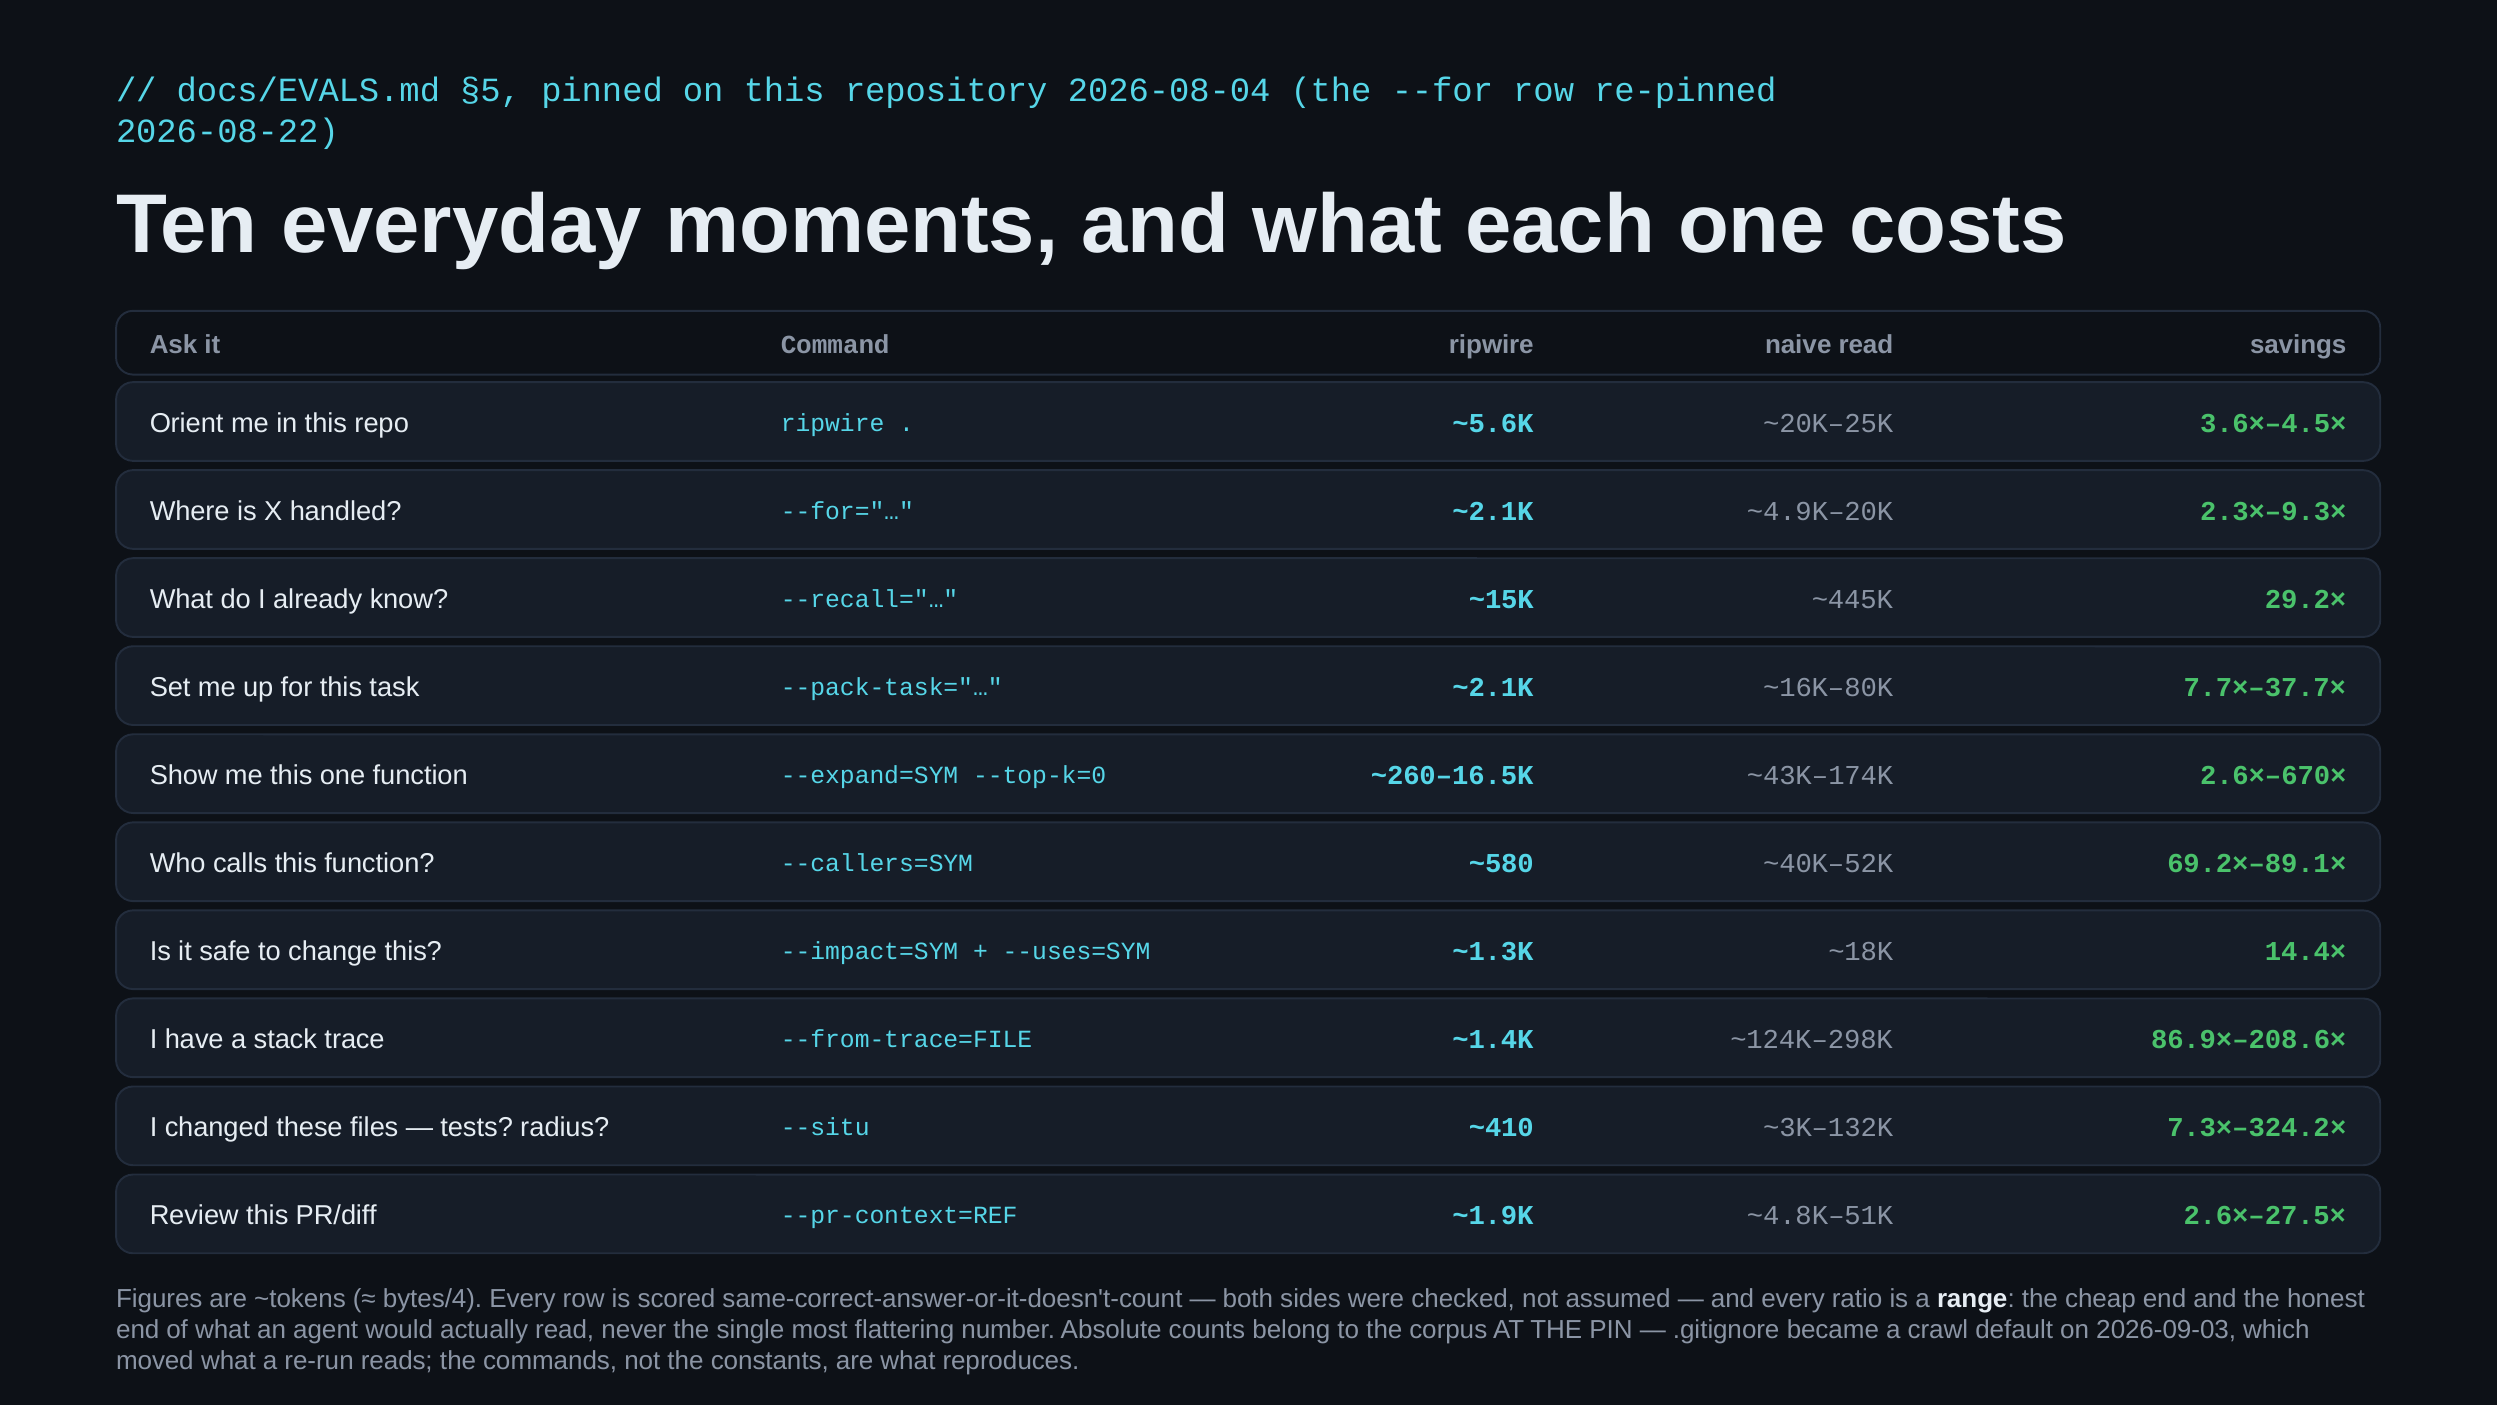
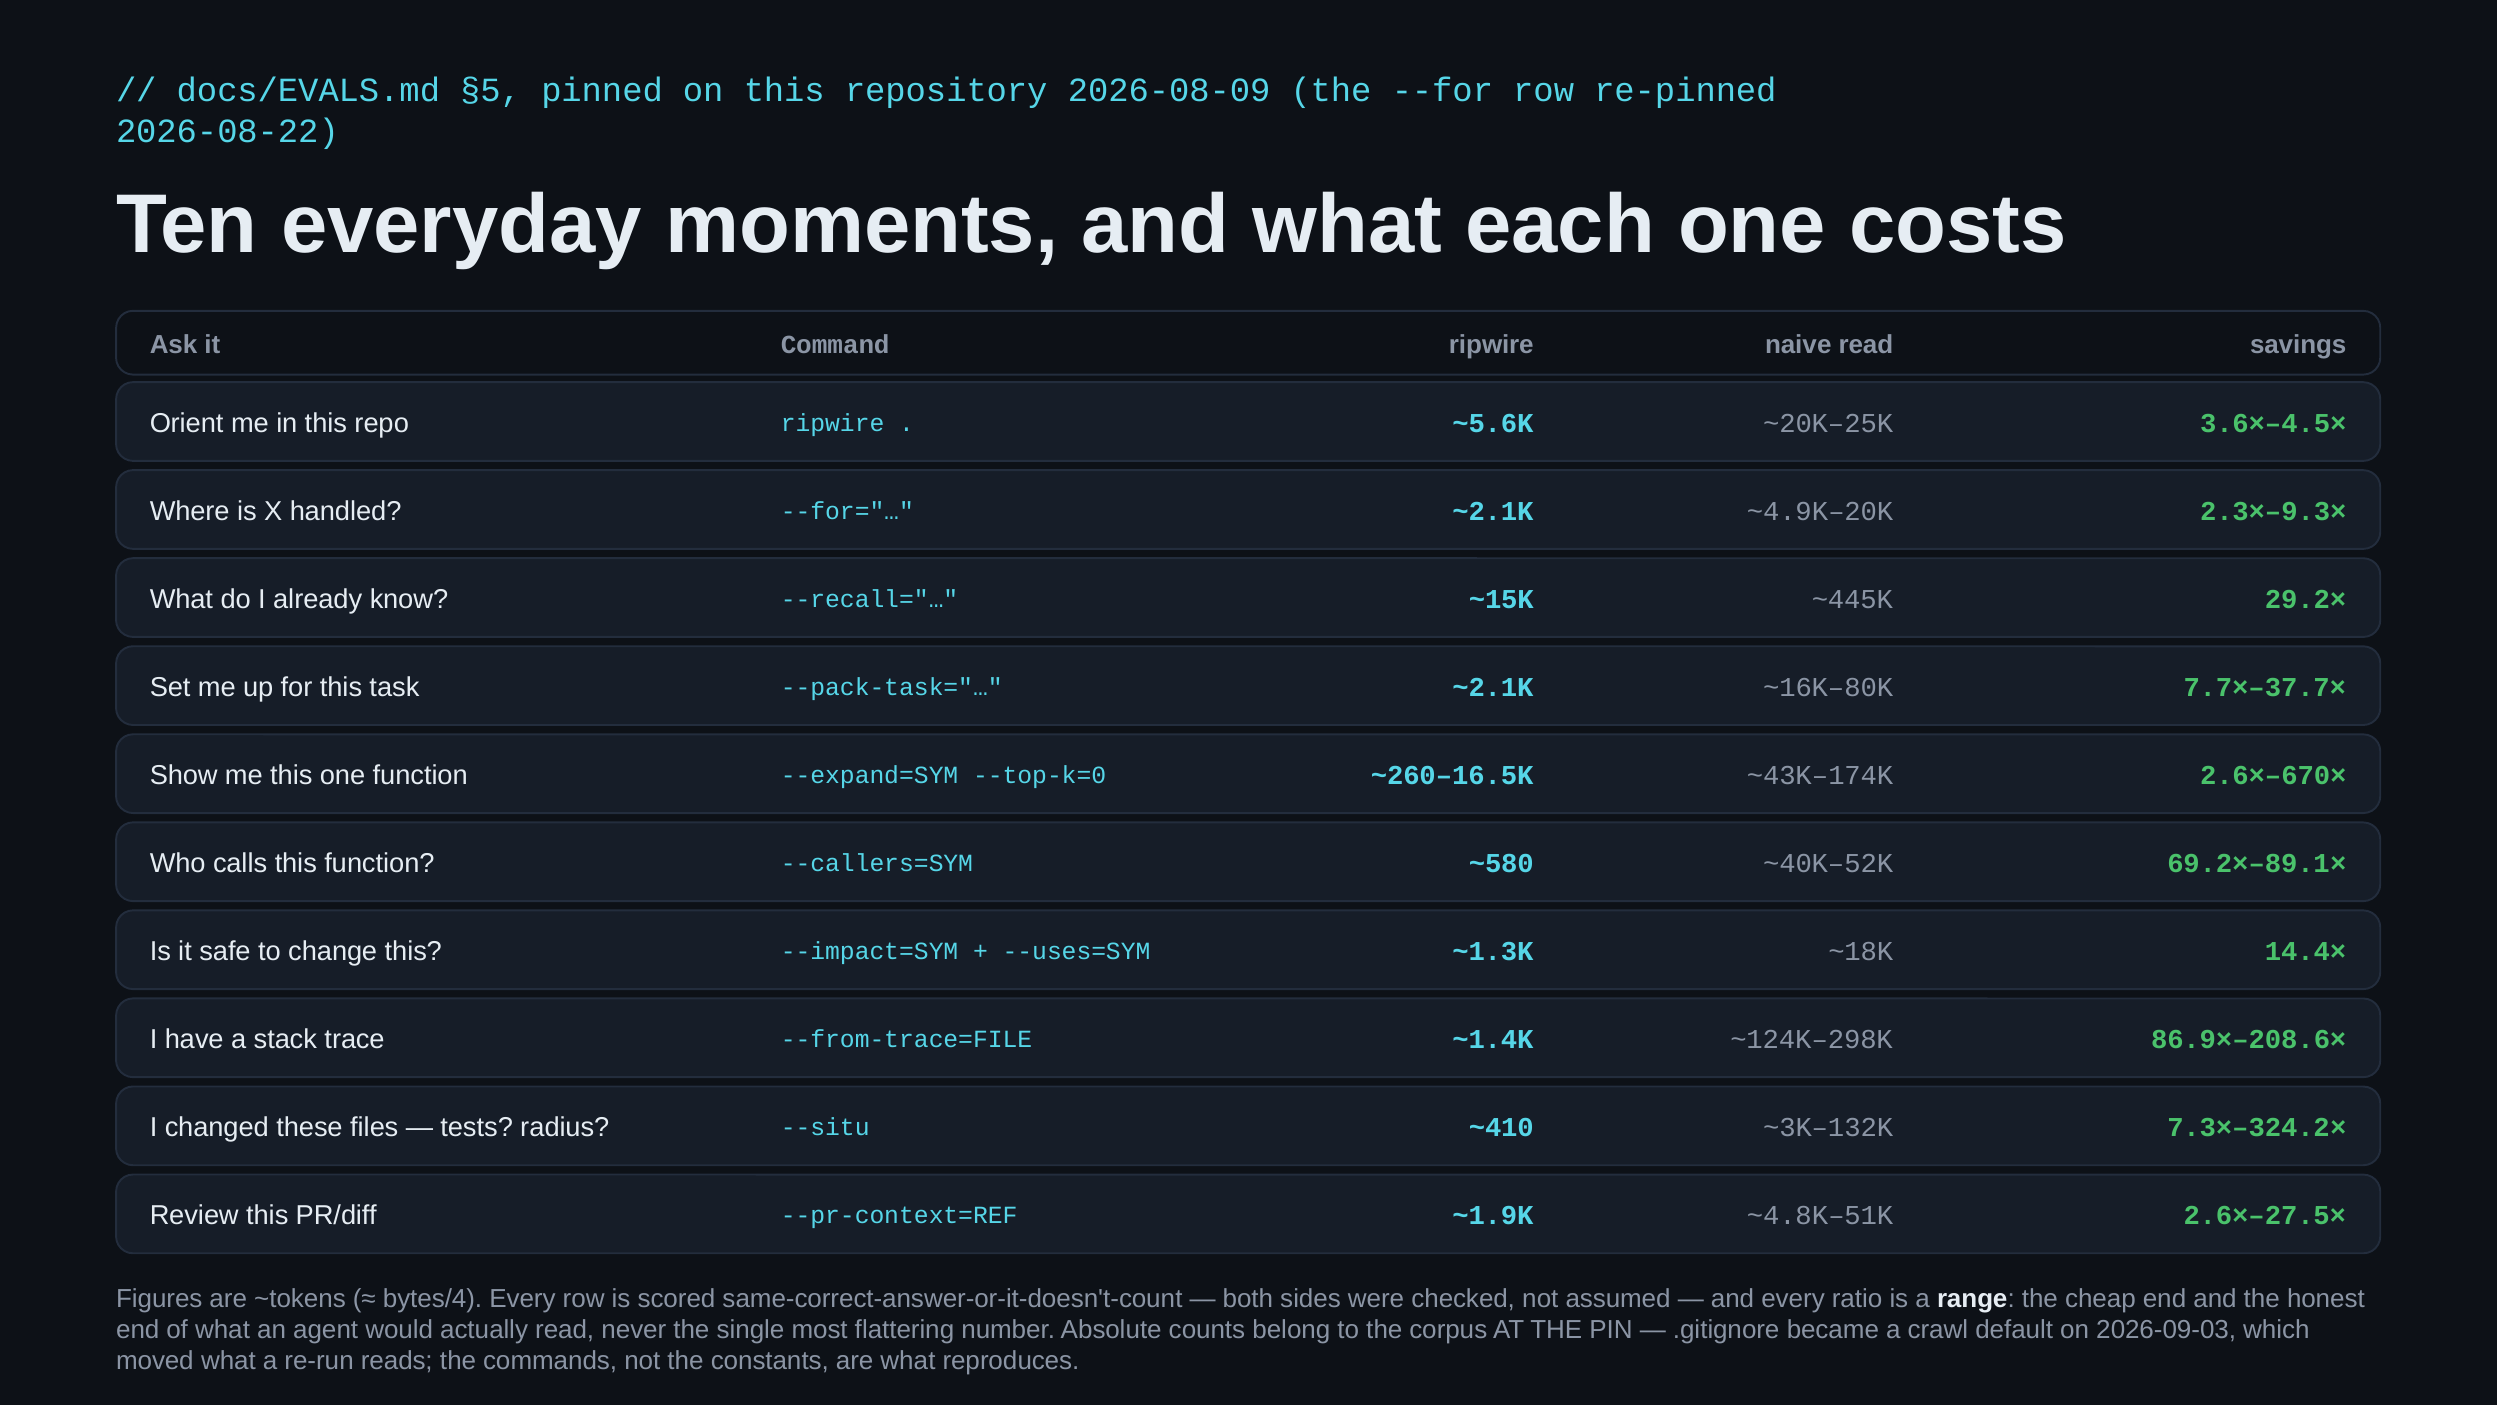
2026-08-04: 2026-08-04 -> 2026-08-09 (1169, 91)
